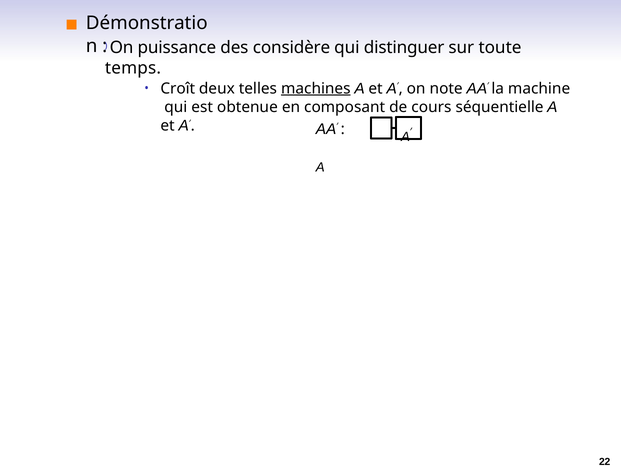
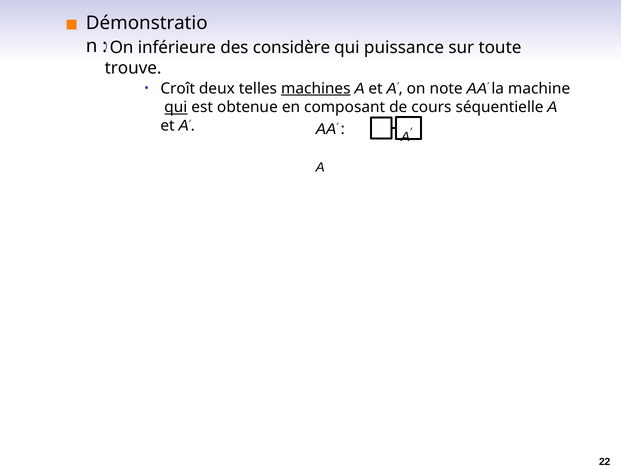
puissance: puissance -> inférieure (177, 48)
distinguer: distinguer -> puissance (404, 48)
temps: temps -> trouve (133, 68)
qui underline: none -> present (176, 107)
